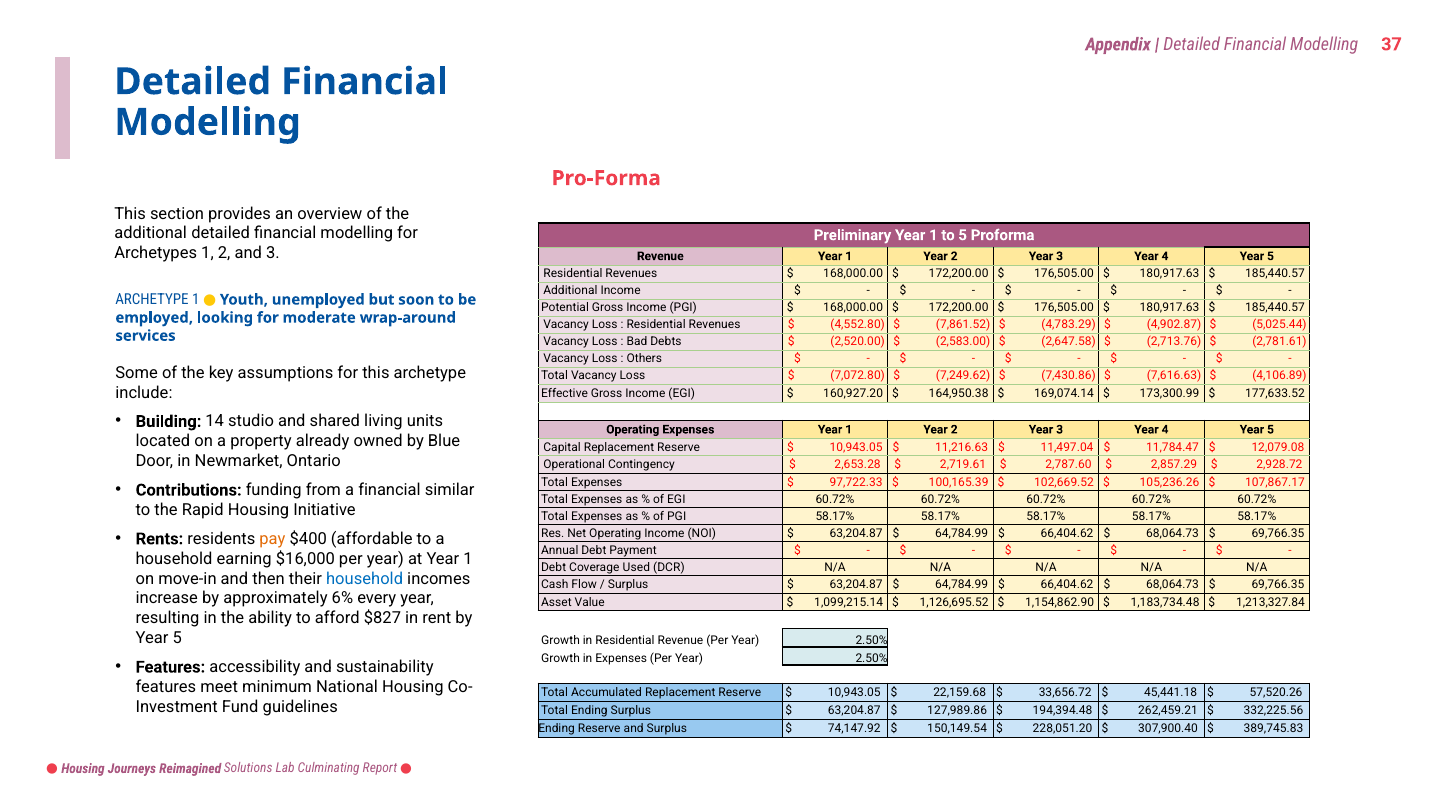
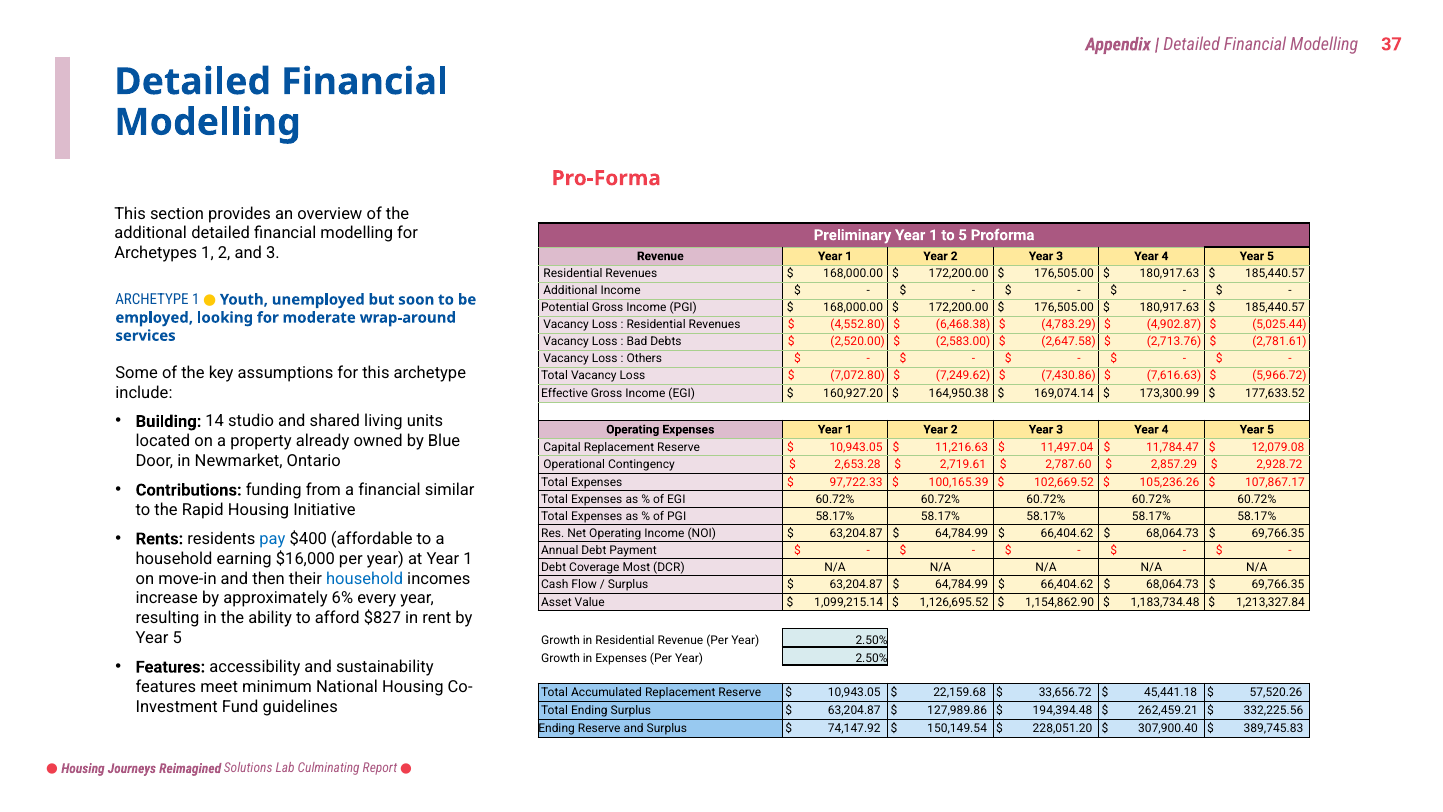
7,861.52: 7,861.52 -> 6,468.38 (963, 325)
4,106.89: 4,106.89 -> 5,966.72 (1279, 376)
pay colour: orange -> blue (272, 539)
Used: Used -> Most (636, 567)
